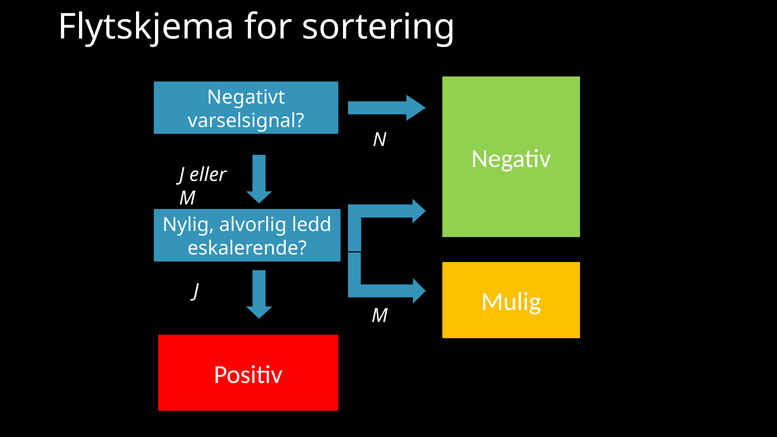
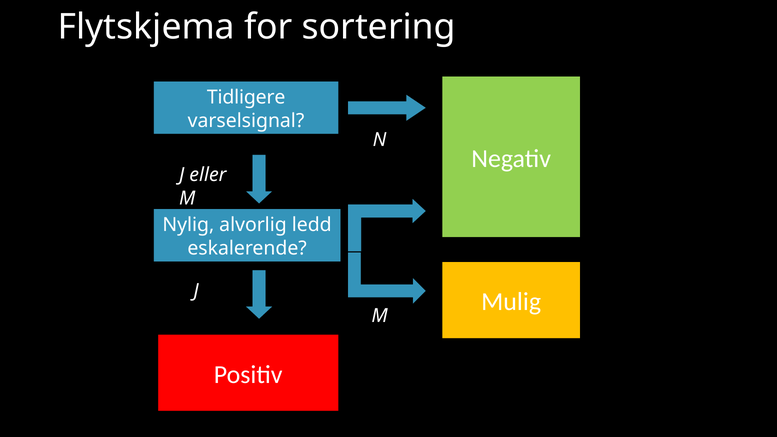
Negativt: Negativt -> Tidligere (246, 97)
